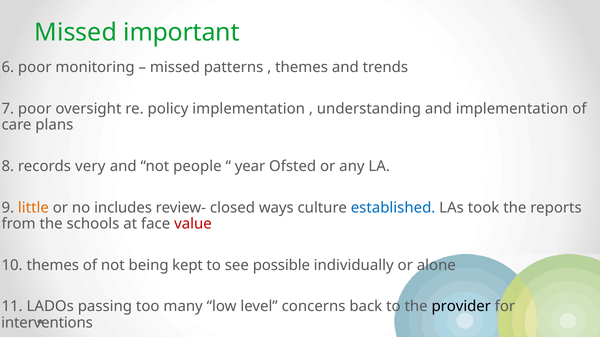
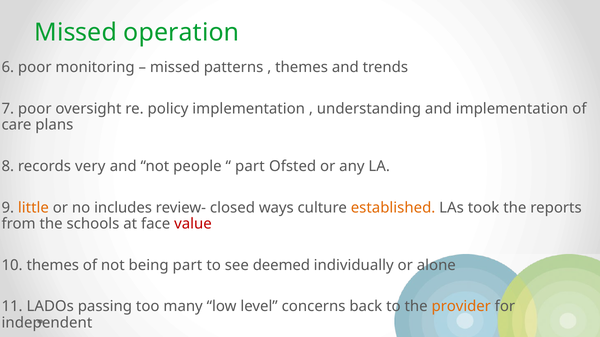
important: important -> operation (181, 33)
year: year -> part (250, 167)
established colour: blue -> orange (393, 208)
being kept: kept -> part (187, 266)
possible: possible -> deemed (281, 266)
provider colour: black -> orange (461, 307)
interventions: interventions -> independent (47, 323)
